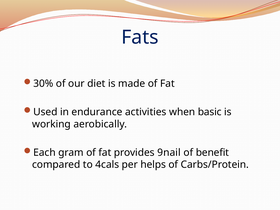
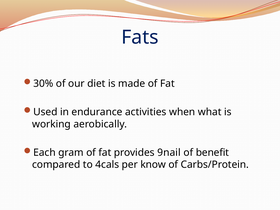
basic: basic -> what (210, 112)
helps: helps -> know (153, 165)
